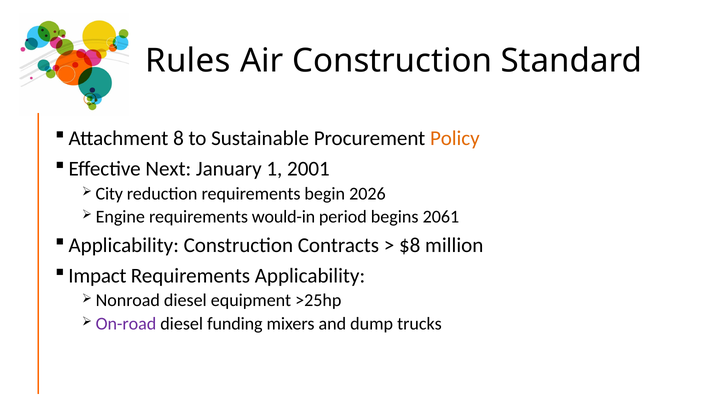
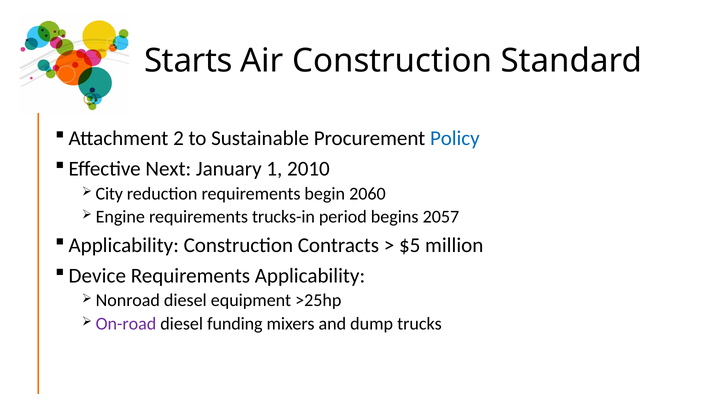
Rules: Rules -> Starts (188, 61)
8: 8 -> 2 (178, 139)
Policy colour: orange -> blue (455, 139)
2001: 2001 -> 2010 (308, 169)
2026: 2026 -> 2060 (367, 194)
would-in: would-in -> trucks-in (283, 217)
2061: 2061 -> 2057 (441, 217)
$8: $8 -> $5 (410, 245)
Impact: Impact -> Device (97, 276)
